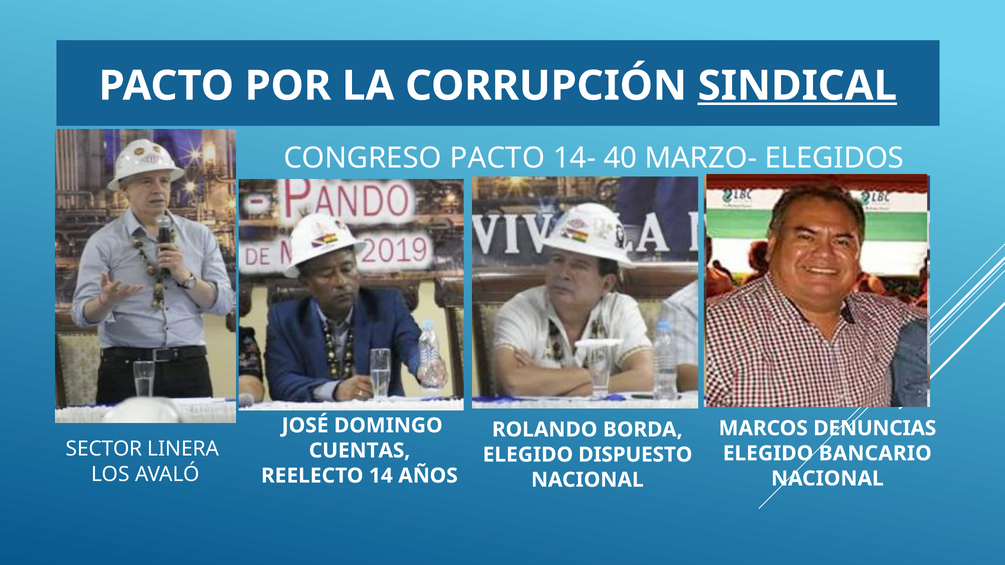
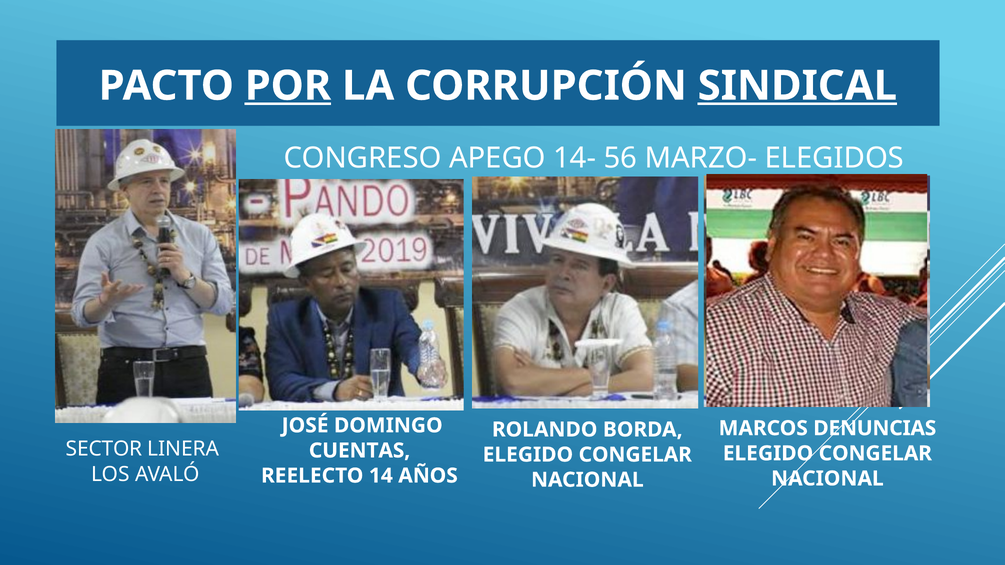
POR underline: none -> present (288, 86)
CONGRESO PACTO: PACTO -> APEGO (497, 158)
40: 40 -> 56 (620, 158)
BANCARIO: BANCARIO -> CONGELAR (875, 454)
DISPUESTO: DISPUESTO -> CONGELAR (635, 455)
